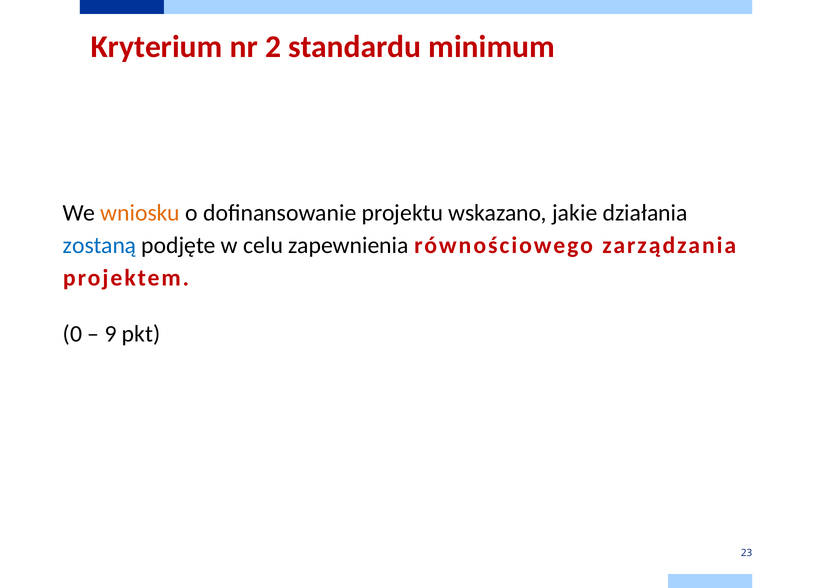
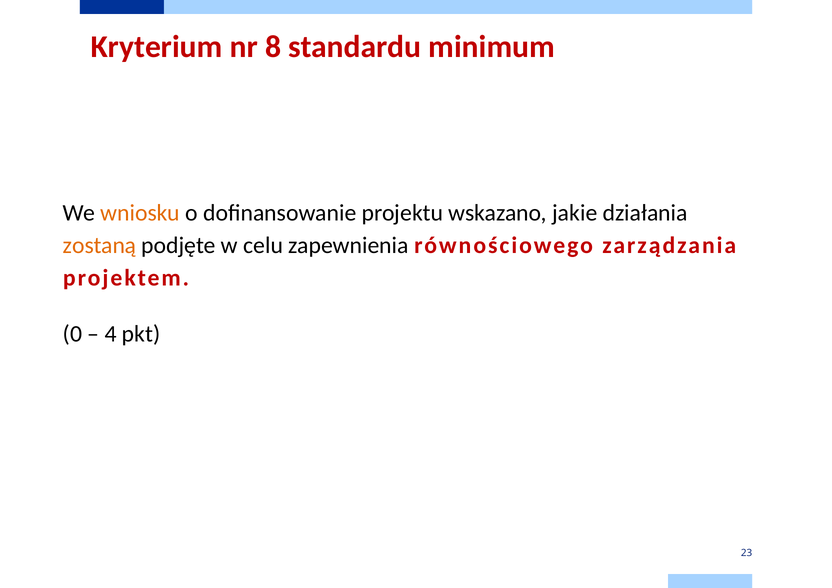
2: 2 -> 8 (273, 47)
zostaną colour: blue -> orange (100, 246)
9: 9 -> 4 (111, 334)
